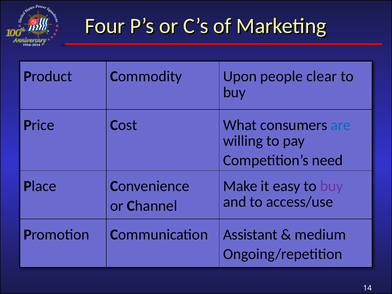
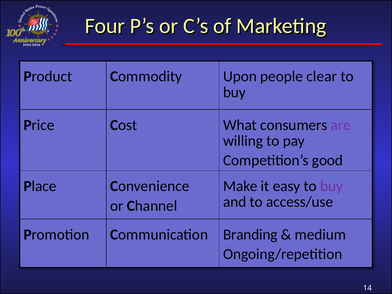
are colour: blue -> purple (341, 125)
need: need -> good (327, 160)
Assistant: Assistant -> Branding (250, 235)
